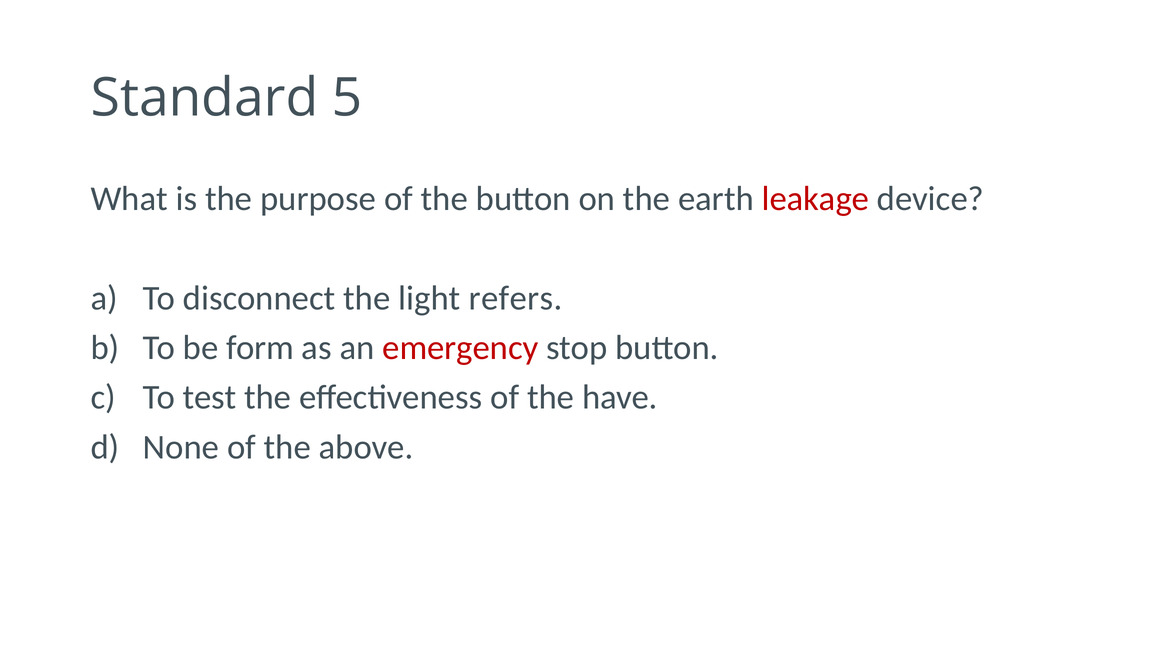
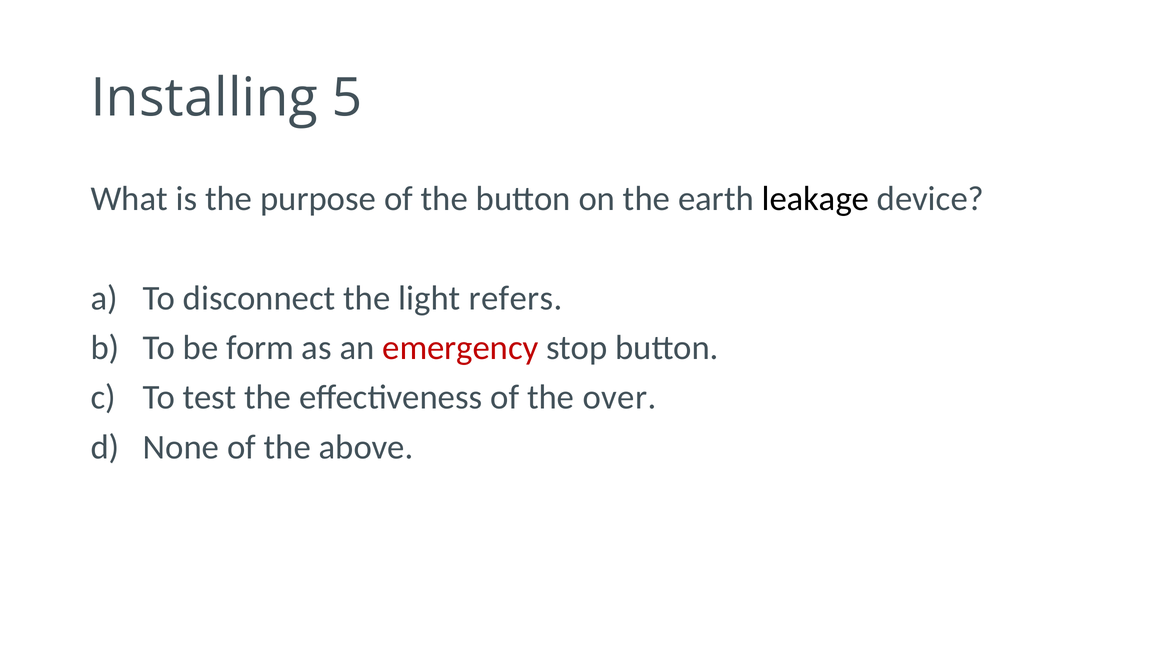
Standard: Standard -> Installing (204, 98)
leakage colour: red -> black (815, 199)
have: have -> over (620, 397)
